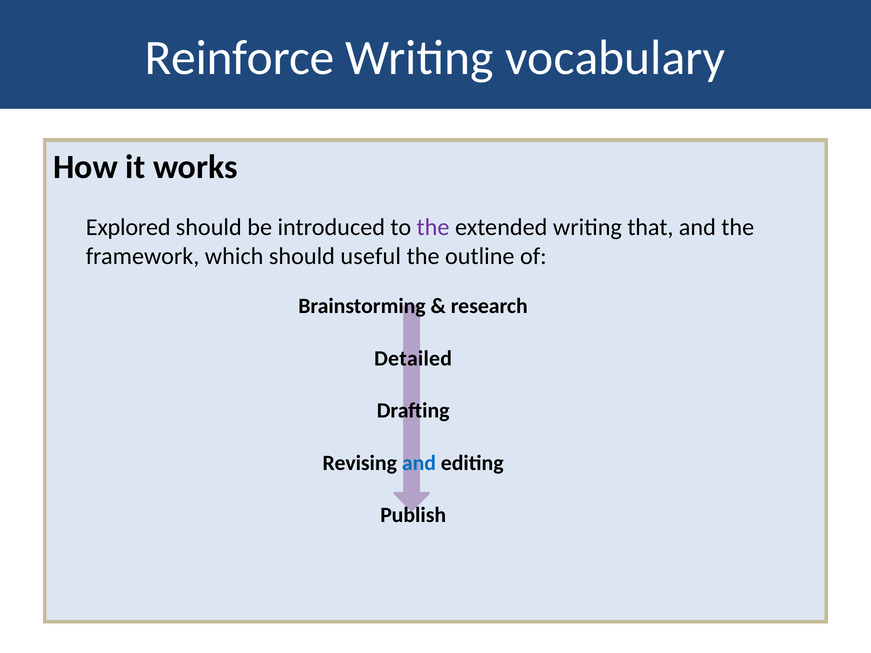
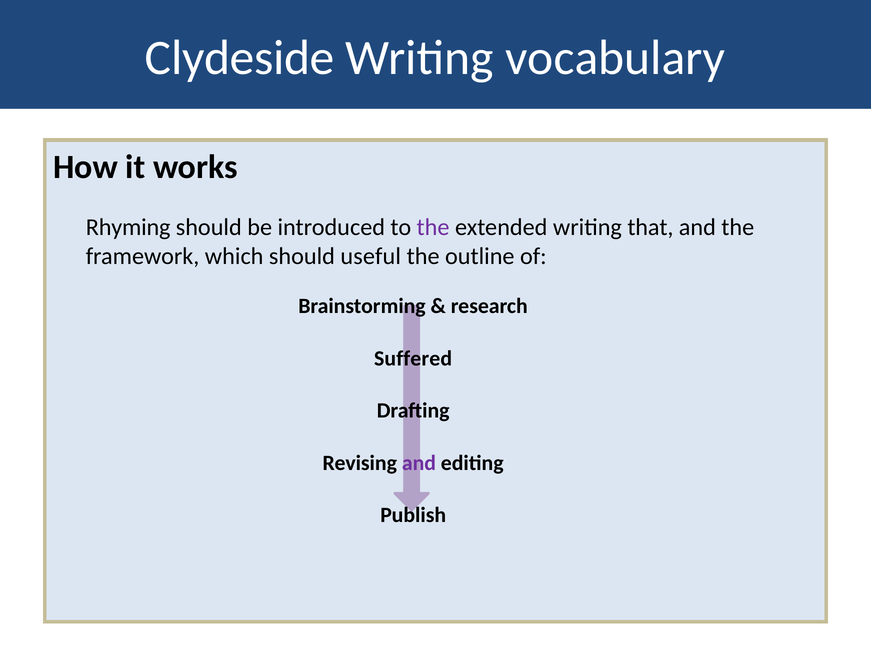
Reinforce: Reinforce -> Clydeside (240, 58)
Explored: Explored -> Rhyming (128, 227)
Detailed: Detailed -> Suffered (413, 358)
and colour: blue -> purple (419, 463)
